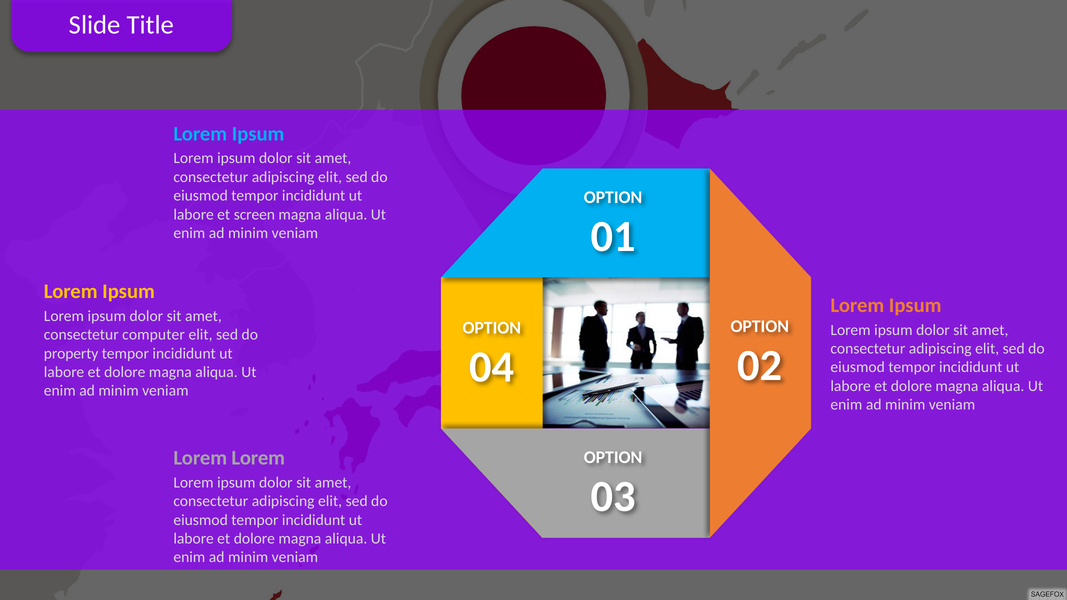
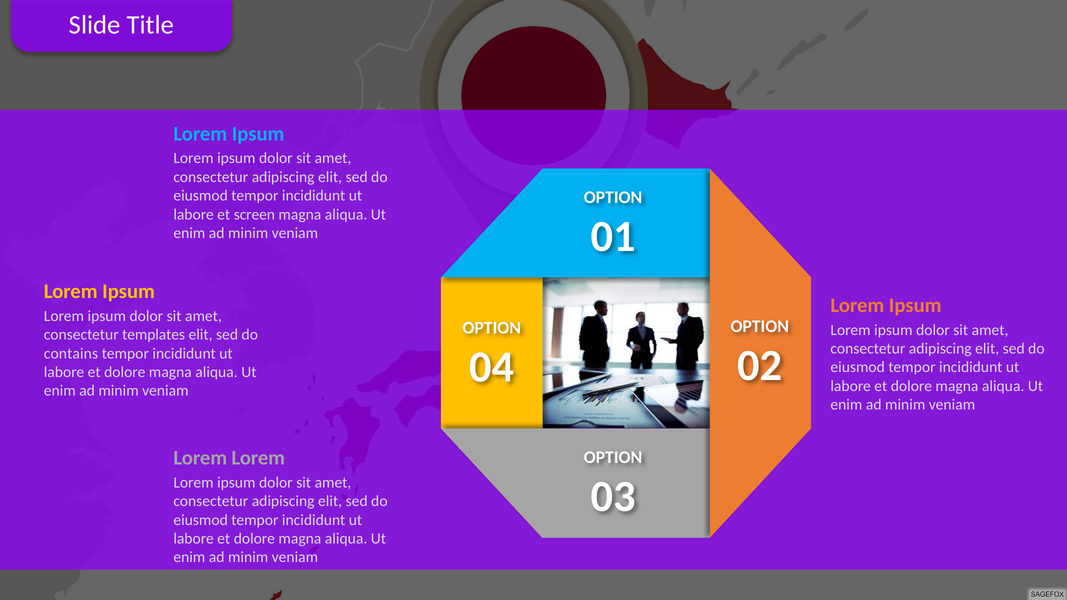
computer: computer -> templates (154, 335)
property: property -> contains (71, 354)
